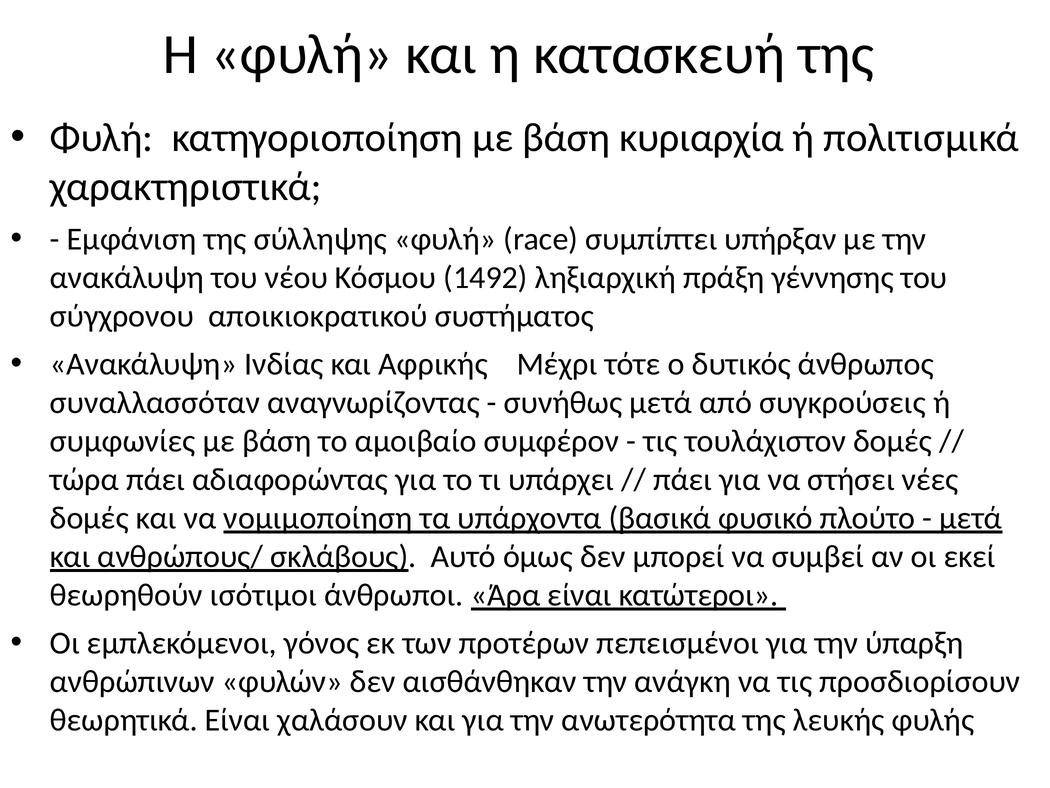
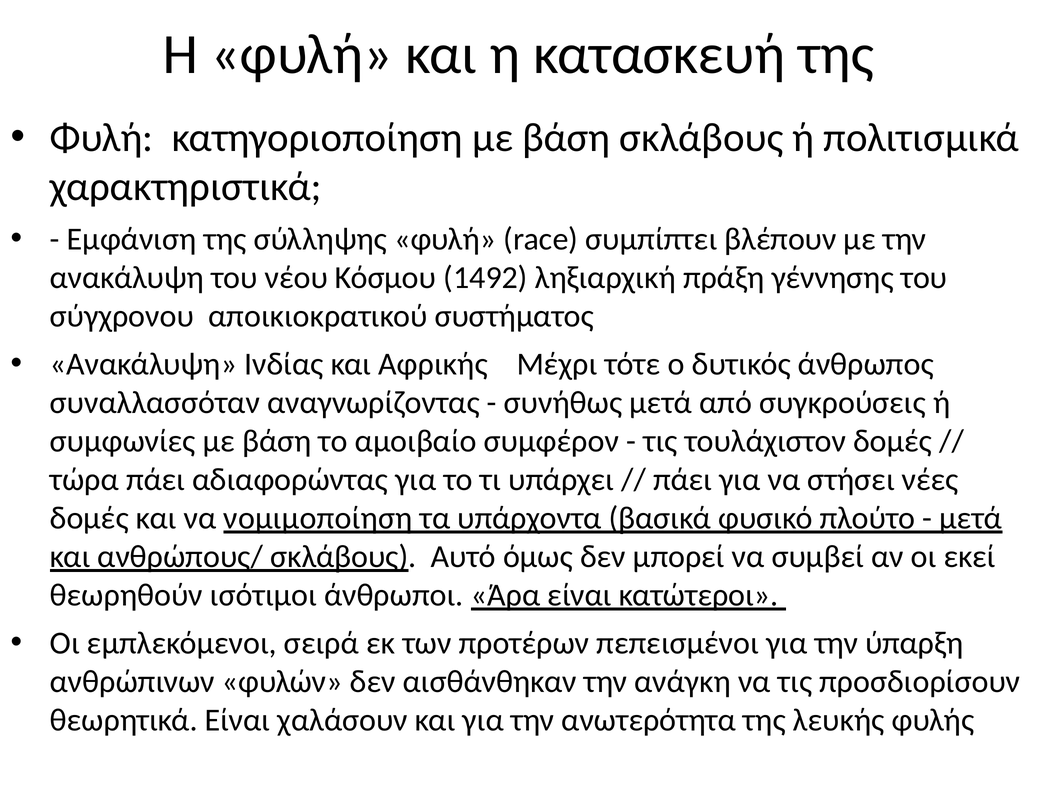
βάση κυριαρχία: κυριαρχία -> σκλάβους (701, 138)
υπήρξαν: υπήρξαν -> βλέπουν (780, 239)
γόνος: γόνος -> σειρά (321, 643)
